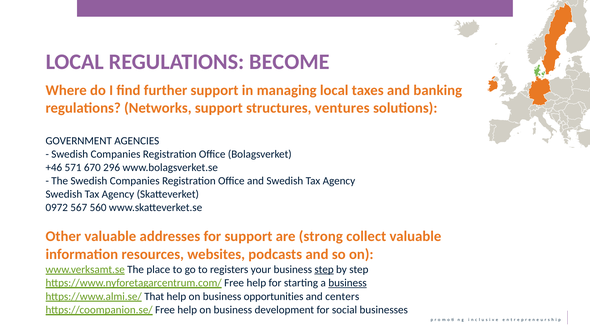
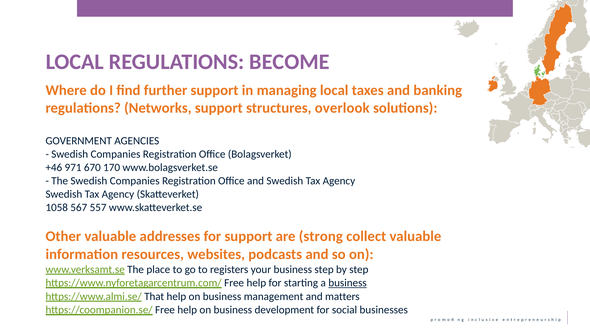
ventures: ventures -> overlook (342, 108)
571: 571 -> 971 (73, 167)
296: 296 -> 170 (112, 167)
0972: 0972 -> 1058 (57, 207)
560: 560 -> 557 (98, 207)
step underline: present -> none (324, 269)
opportunities: opportunities -> management (274, 296)
centers: centers -> matters (342, 296)
